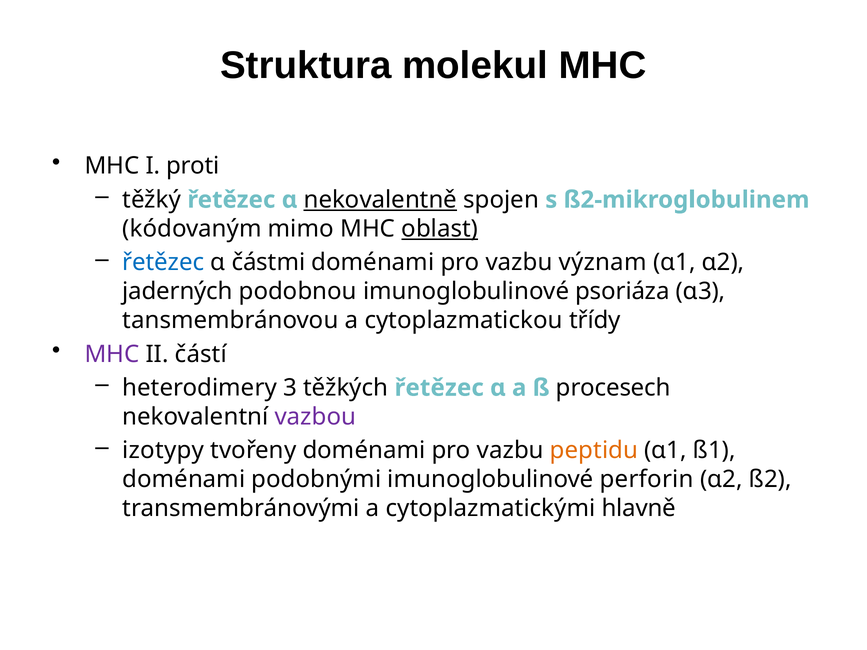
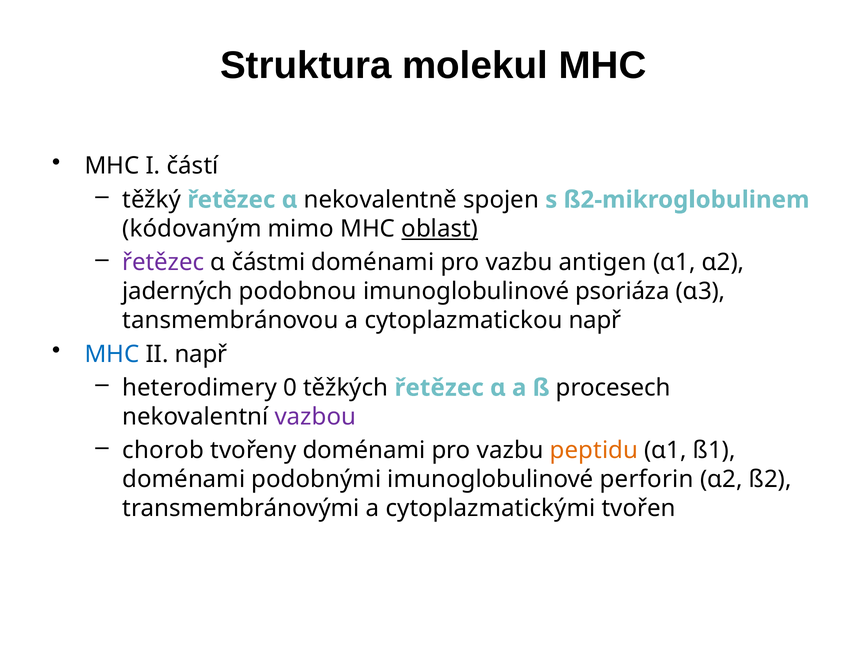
proti: proti -> částí (193, 166)
nekovalentně underline: present -> none (380, 200)
řetězec colour: blue -> purple (163, 263)
význam: význam -> antigen (603, 263)
cytoplazmatickou třídy: třídy -> např (595, 320)
MHC colour: purple -> blue (112, 354)
II částí: částí -> např (201, 354)
3: 3 -> 0 (290, 388)
izotypy: izotypy -> chorob (163, 451)
hlavně: hlavně -> tvořen (639, 509)
